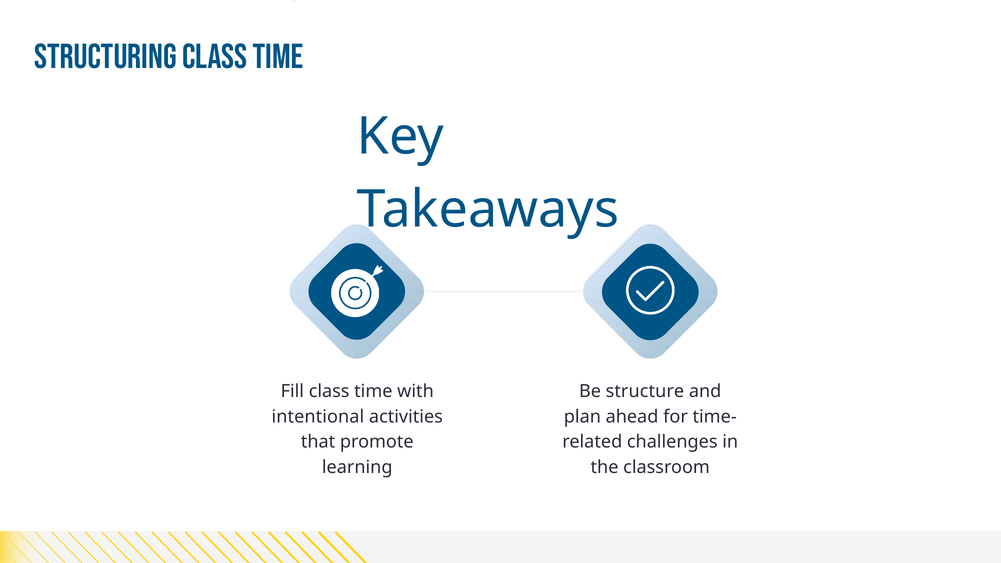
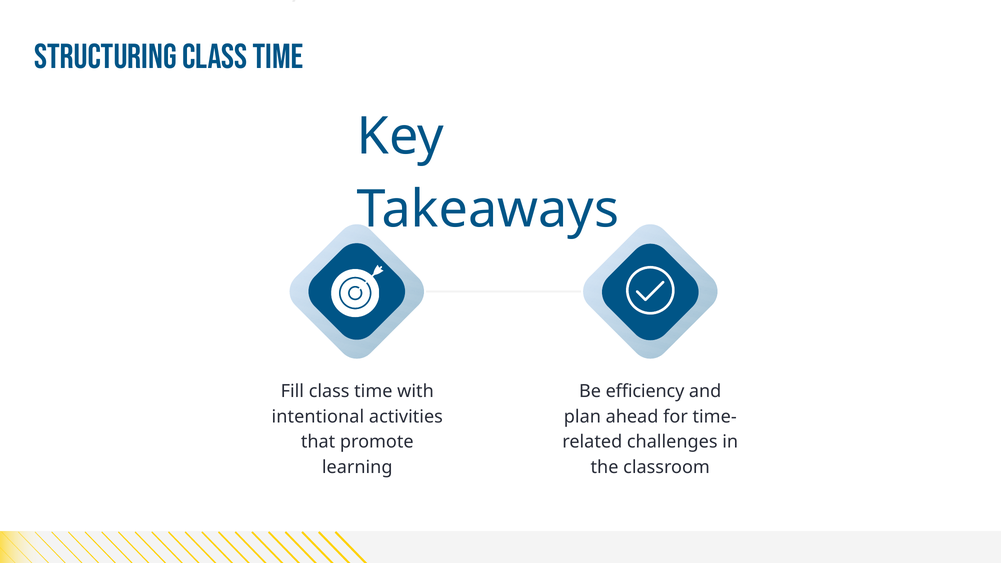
structure: structure -> efficiency (645, 391)
